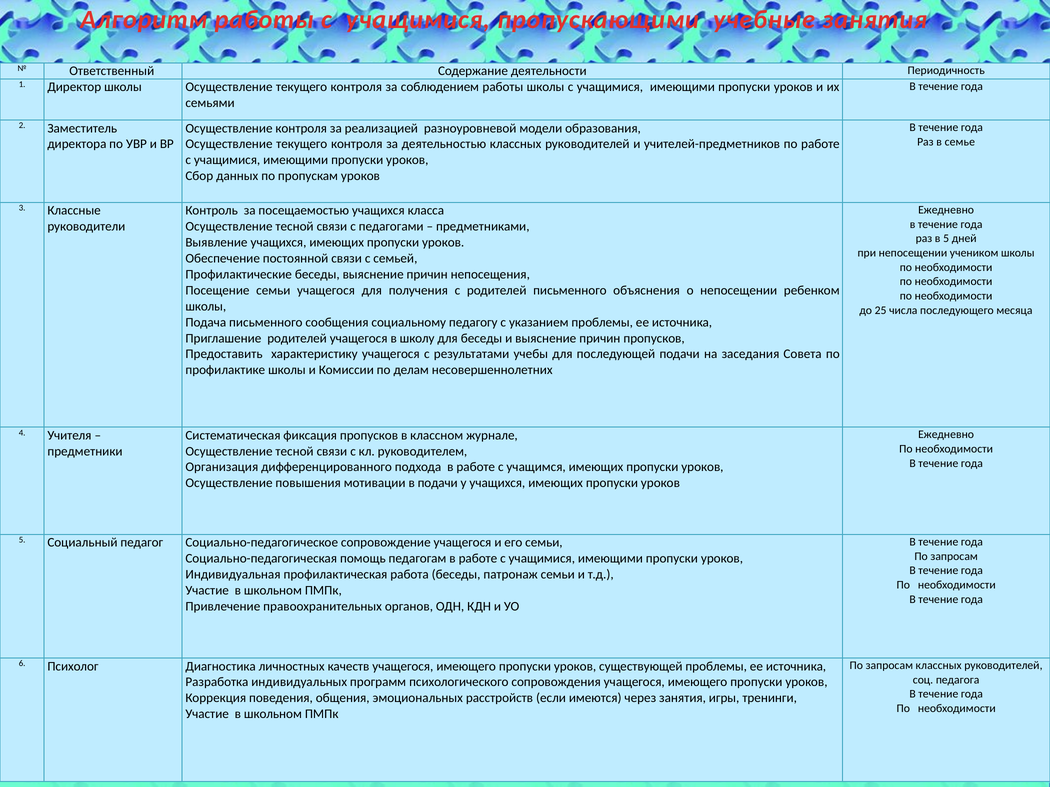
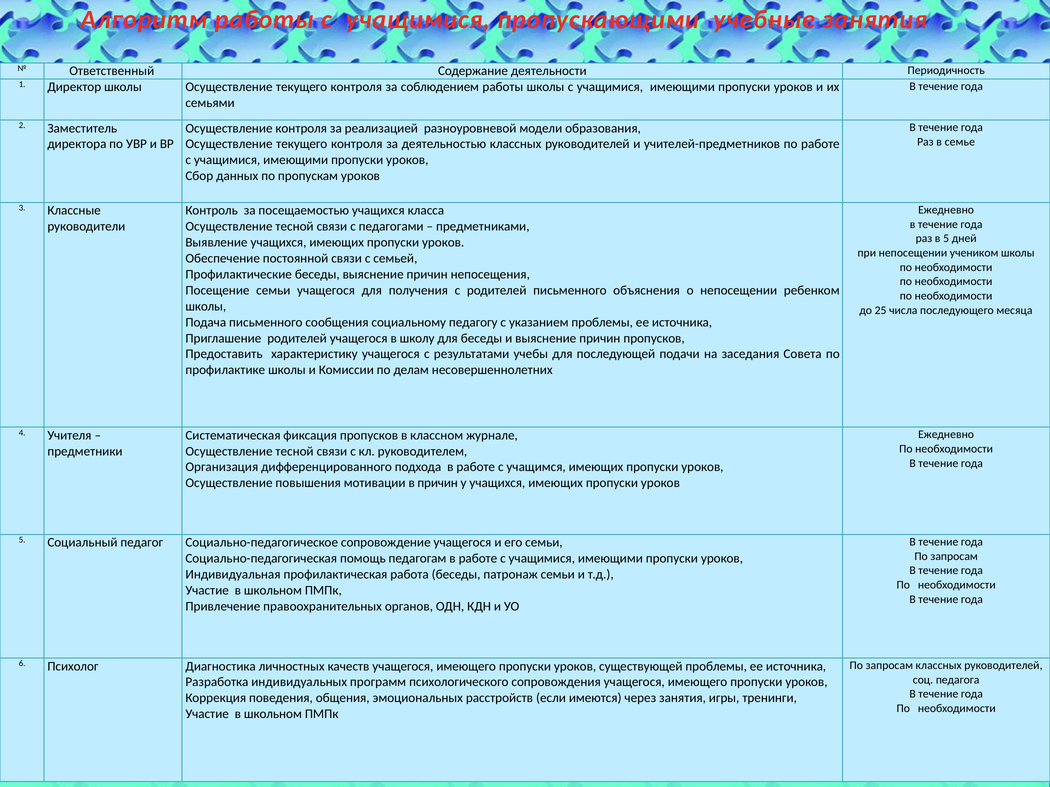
в подачи: подачи -> причин (438, 483)
